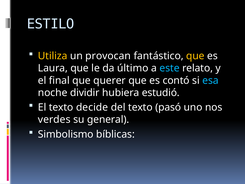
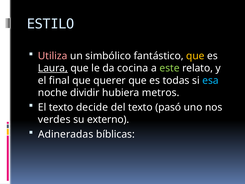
Utiliza colour: yellow -> pink (53, 56)
provocan: provocan -> simbólico (108, 56)
Laura underline: none -> present (53, 68)
último: último -> cocina (133, 68)
este colour: light blue -> light green (170, 68)
contó: contó -> todas (176, 80)
estudió: estudió -> metros (161, 93)
general: general -> externo (108, 119)
Simbolismo: Simbolismo -> Adineradas (66, 134)
